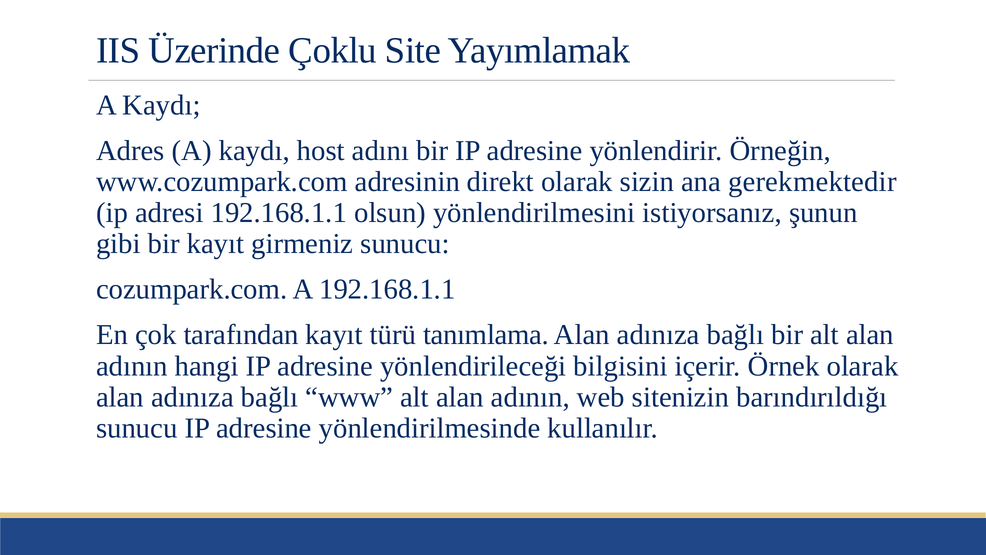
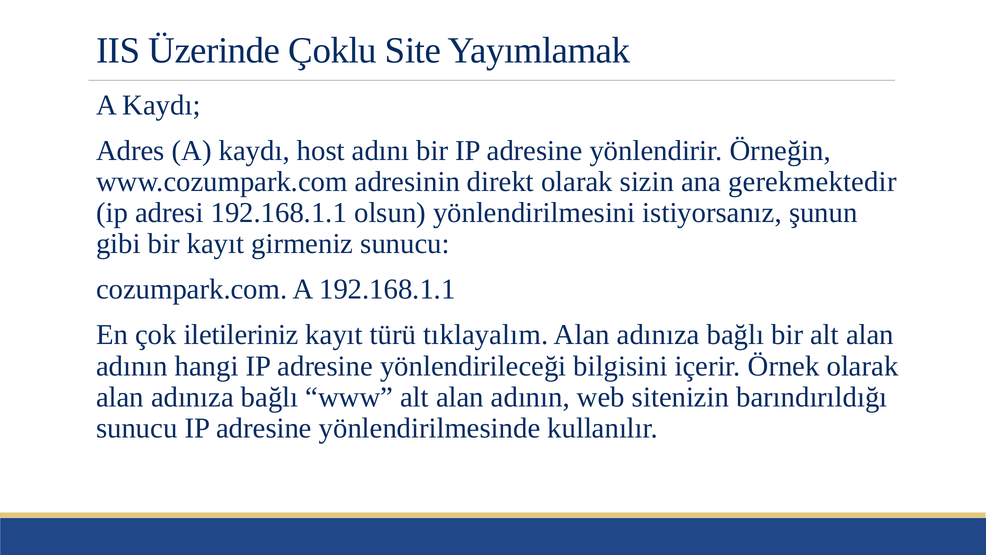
tarafından: tarafından -> iletileriniz (241, 335)
tanımlama: tanımlama -> tıklayalım (486, 335)
